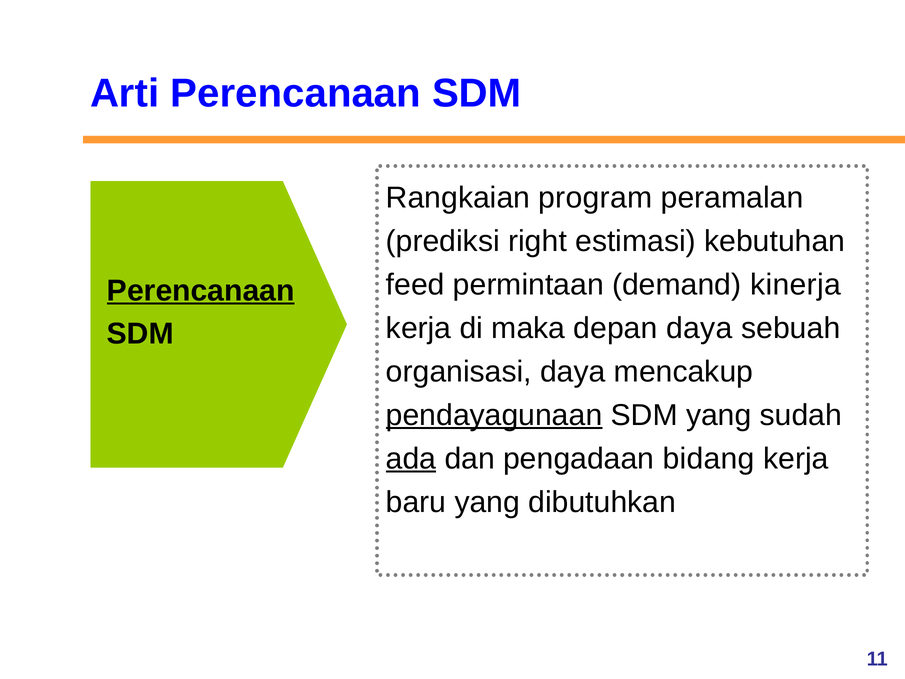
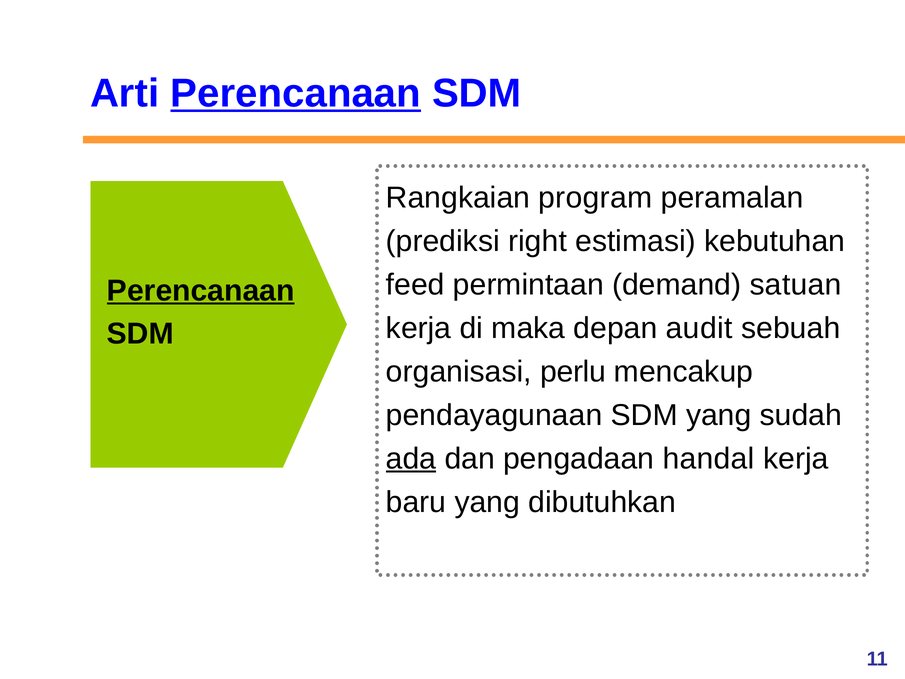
Perencanaan underline: none -> present (296, 93)
kinerja: kinerja -> satuan (796, 285)
depan daya: daya -> audit (699, 328)
organisasi daya: daya -> perlu (573, 372)
pendayagunaan underline: present -> none (494, 415)
bidang: bidang -> handal (709, 458)
